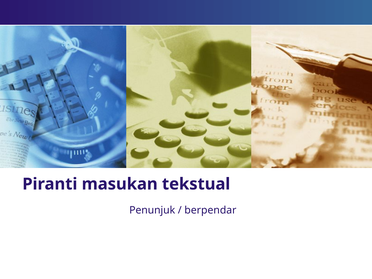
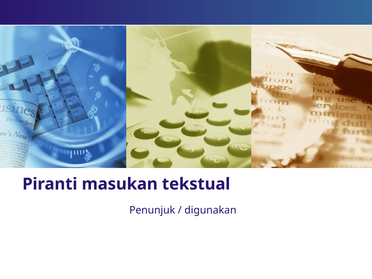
berpendar: berpendar -> digunakan (210, 210)
